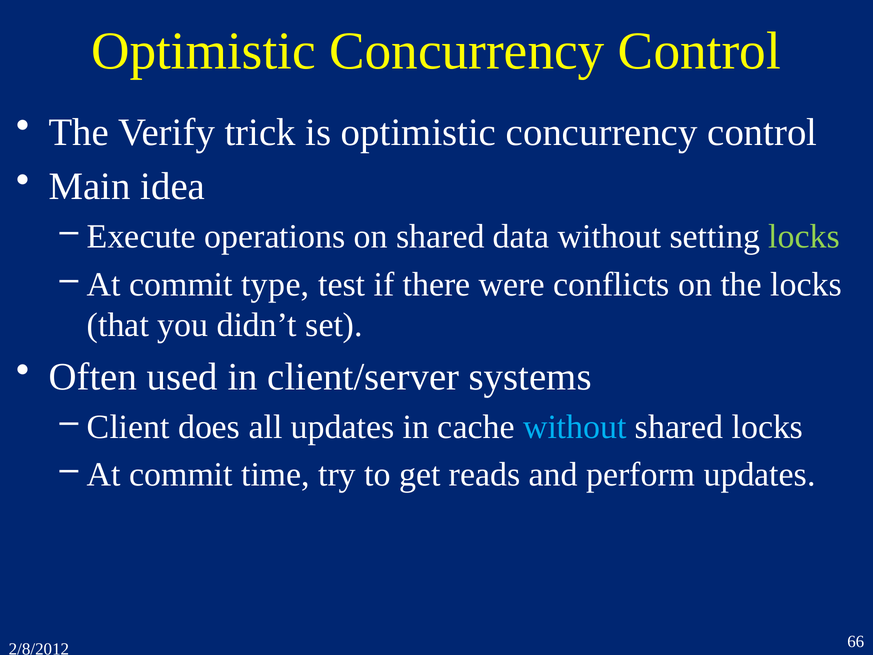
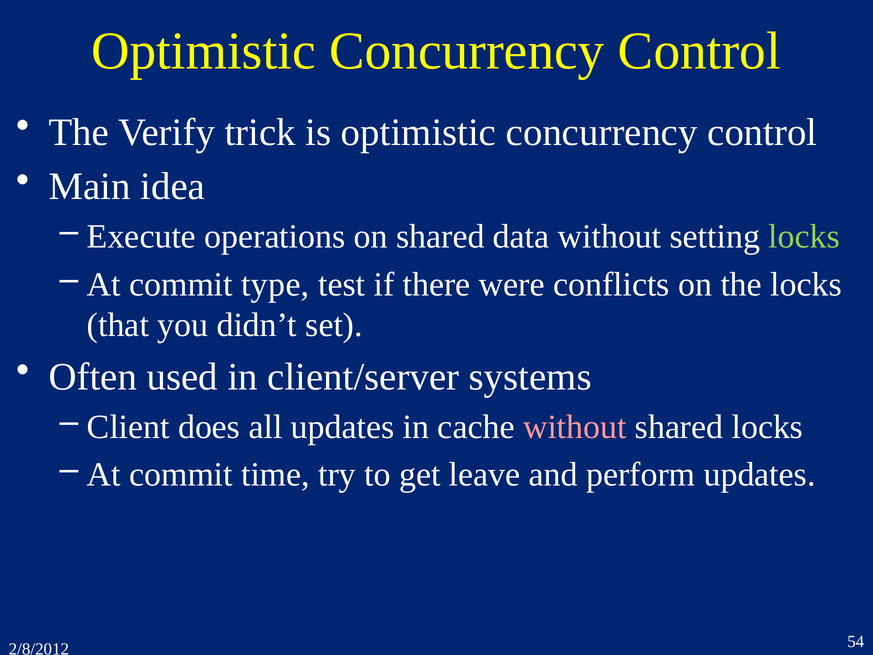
without colour: light blue -> pink (575, 427)
reads: reads -> leave (485, 474)
66: 66 -> 54 (856, 641)
